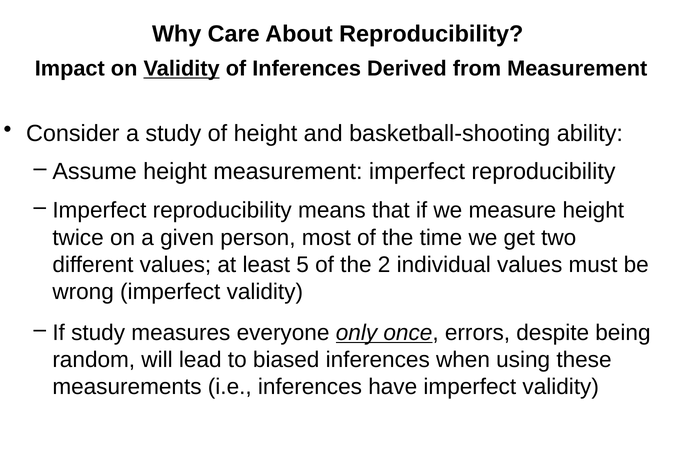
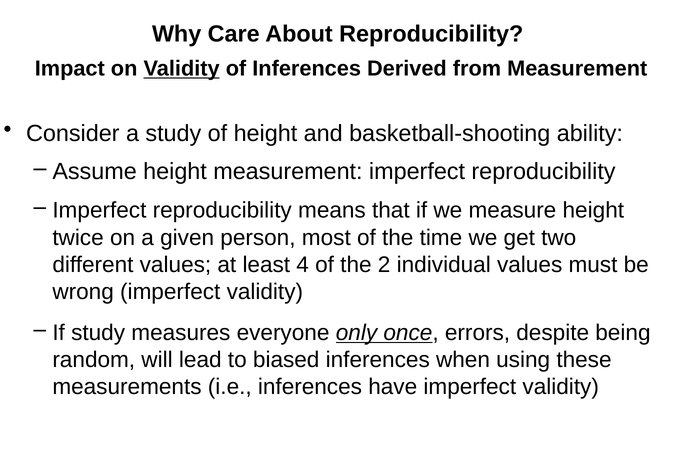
5: 5 -> 4 (303, 265)
